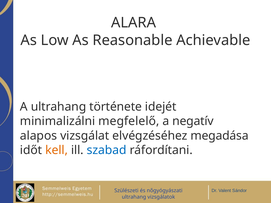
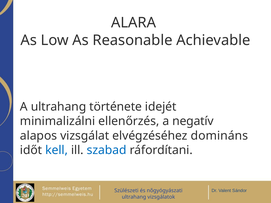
megfelelő: megfelelő -> ellenőrzés (129, 121)
megadása: megadása -> domináns (219, 136)
kell colour: orange -> blue (57, 150)
